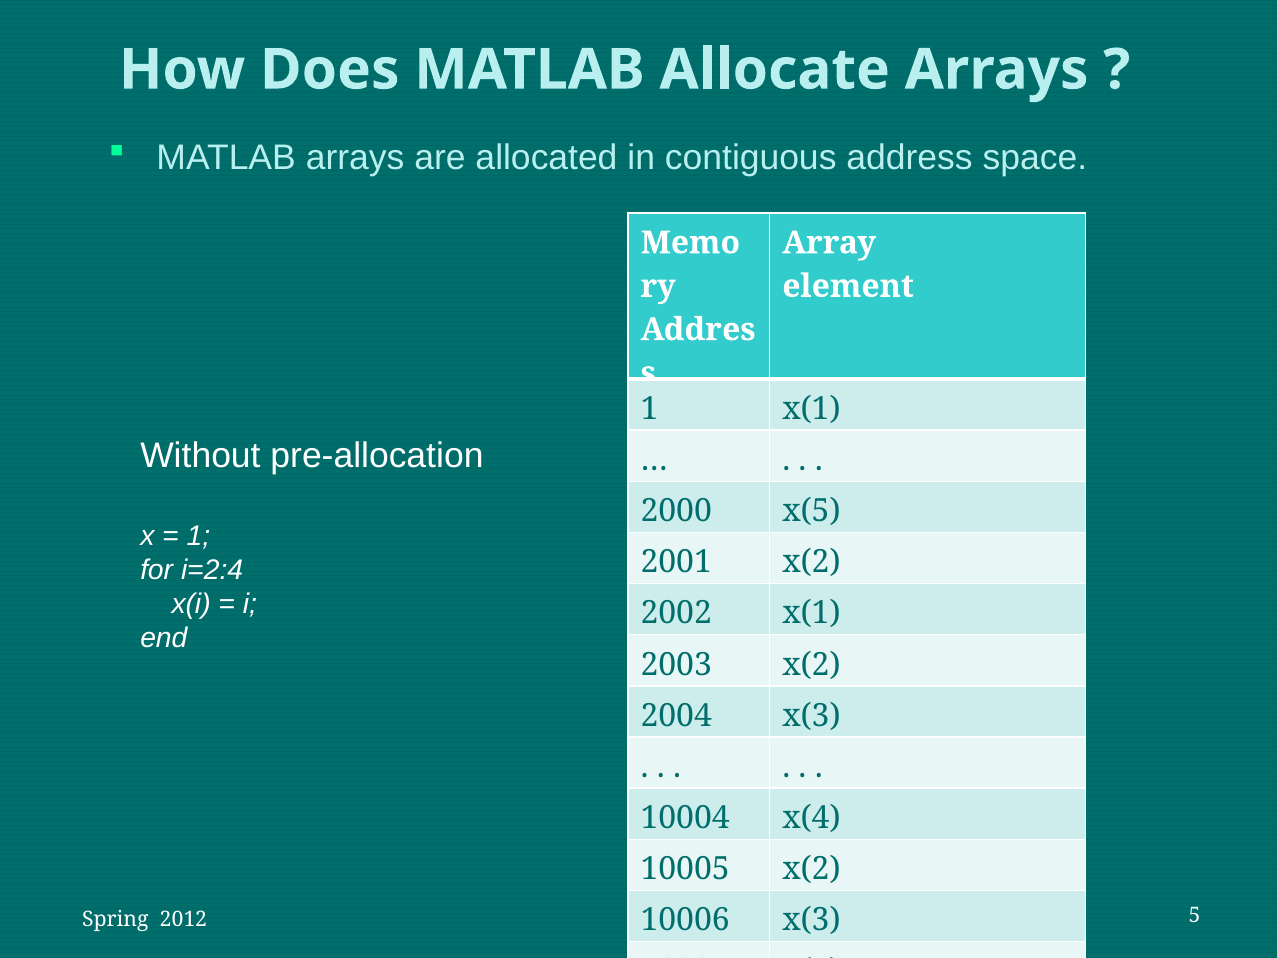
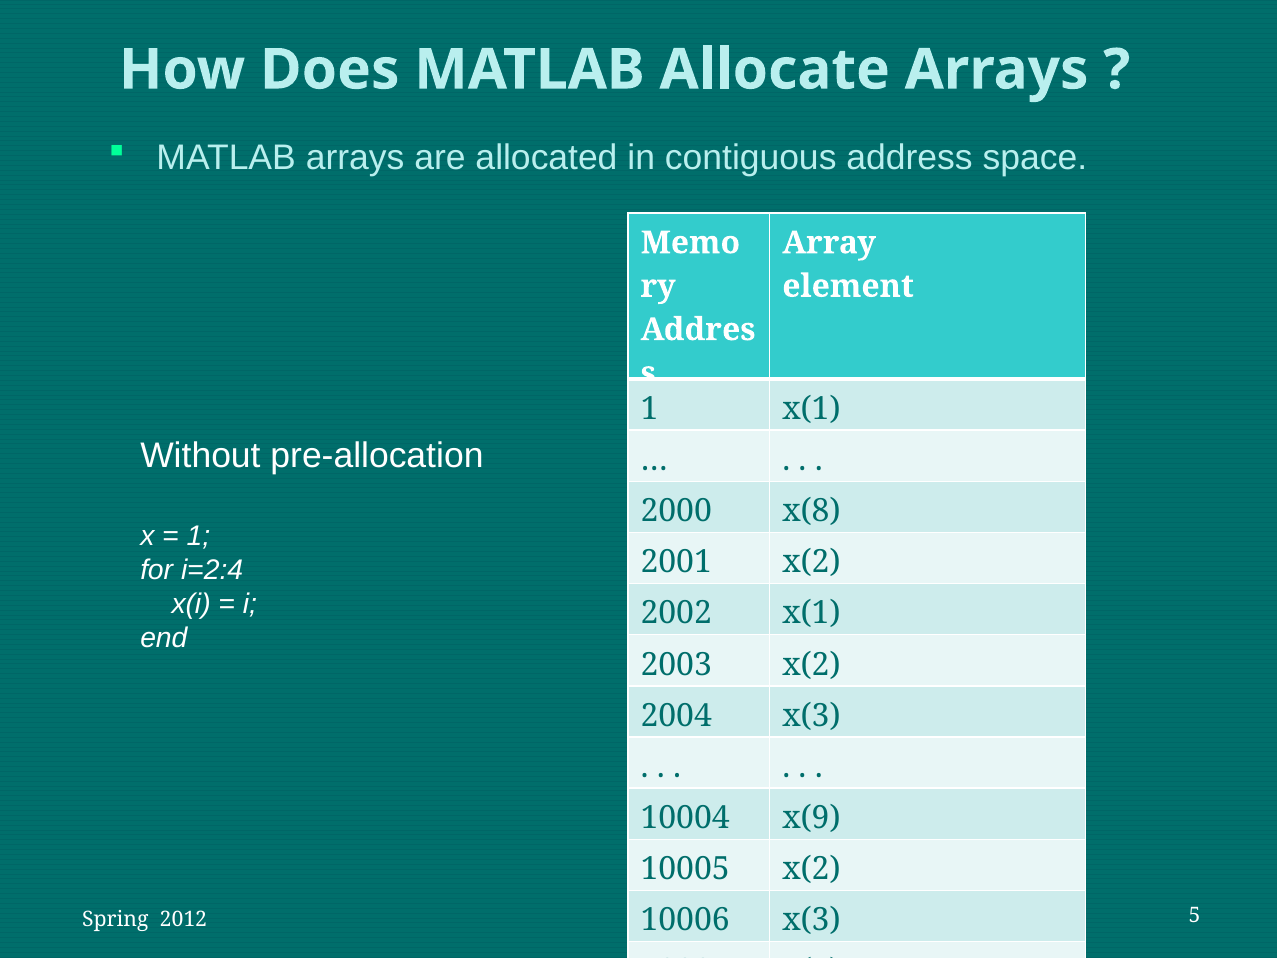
x(5: x(5 -> x(8 (811, 511)
10004 x(4: x(4 -> x(9 (811, 818)
